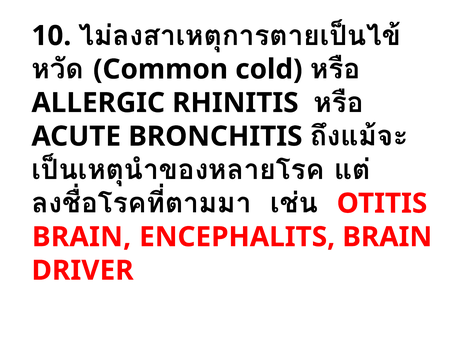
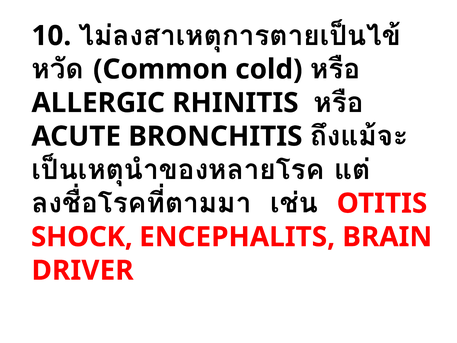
BRAIN: BRAIN -> SHOCK (82, 237)
